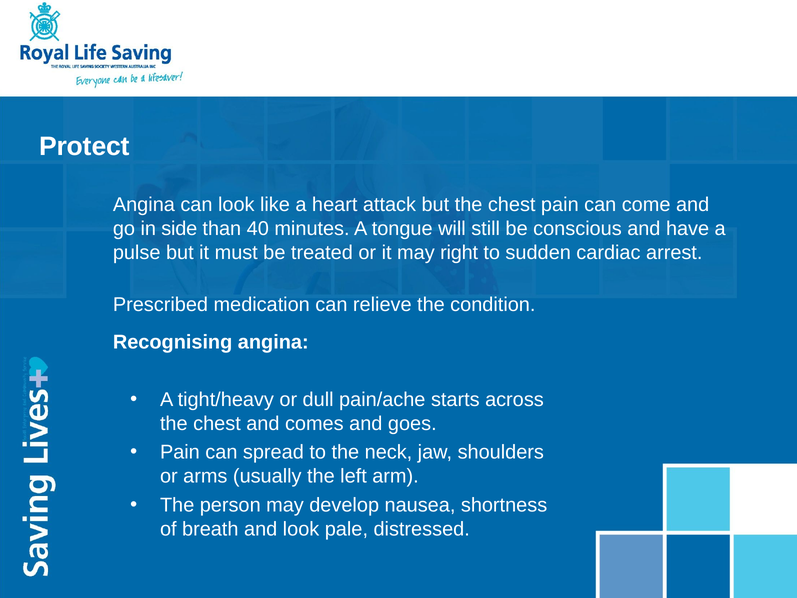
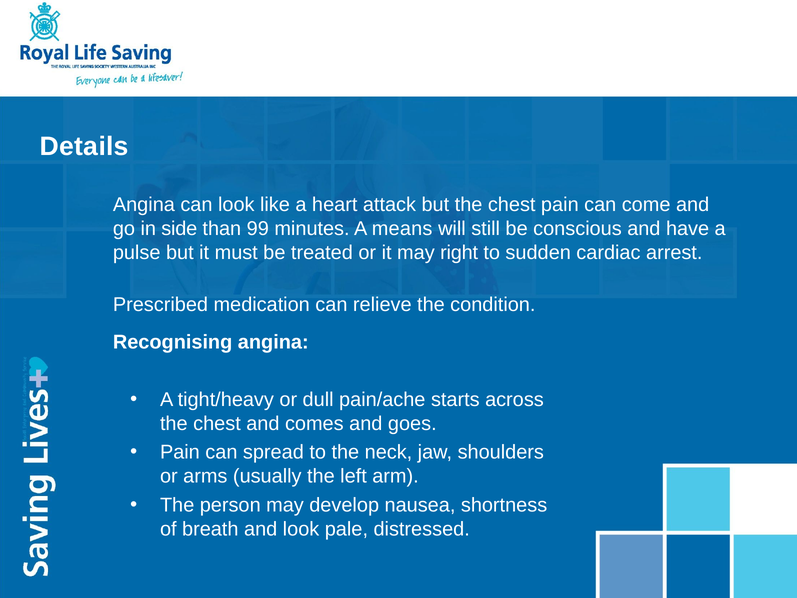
Protect: Protect -> Details (84, 147)
40: 40 -> 99 (258, 228)
tongue: tongue -> means (402, 228)
